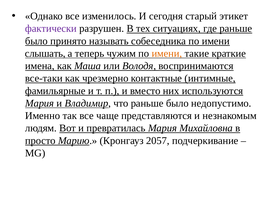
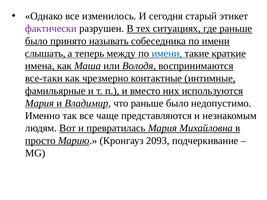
чужим: чужим -> между (121, 54)
имени colour: orange -> blue (167, 54)
2057: 2057 -> 2093 (158, 141)
